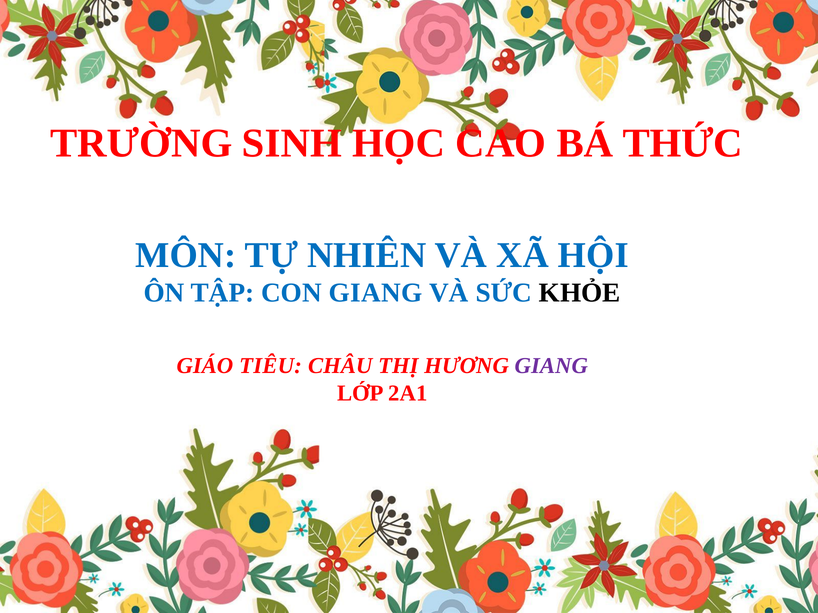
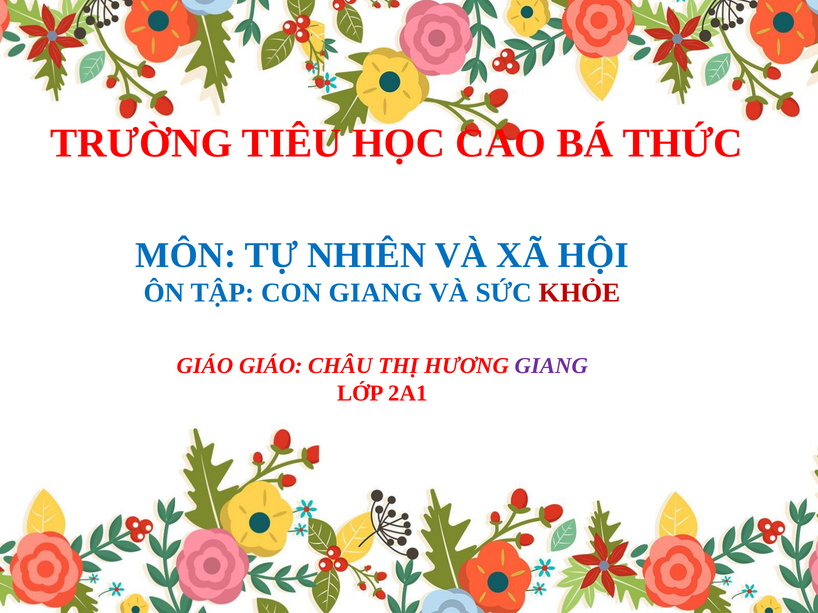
SINH: SINH -> TIÊU (292, 143)
KHỎE colour: black -> red (580, 293)
GIÁO TIÊU: TIÊU -> GIÁO (271, 366)
